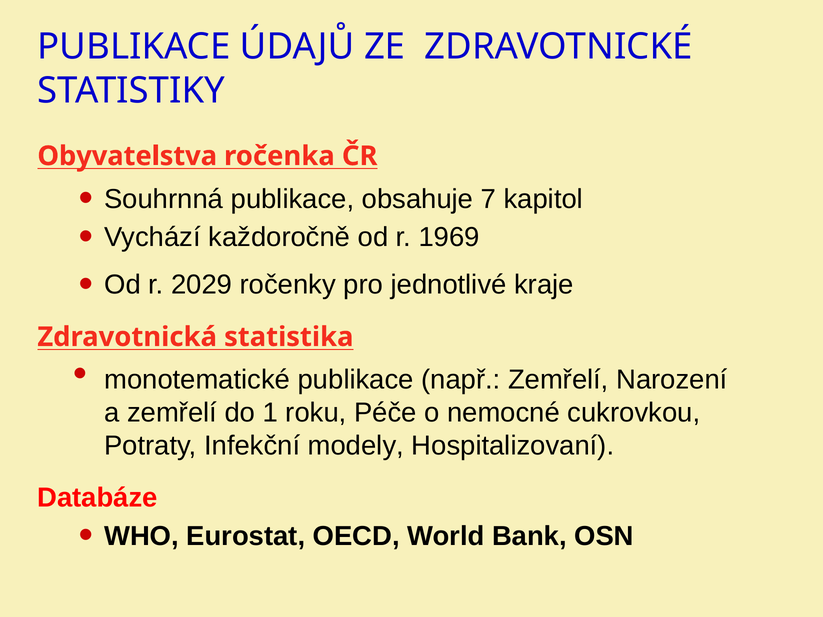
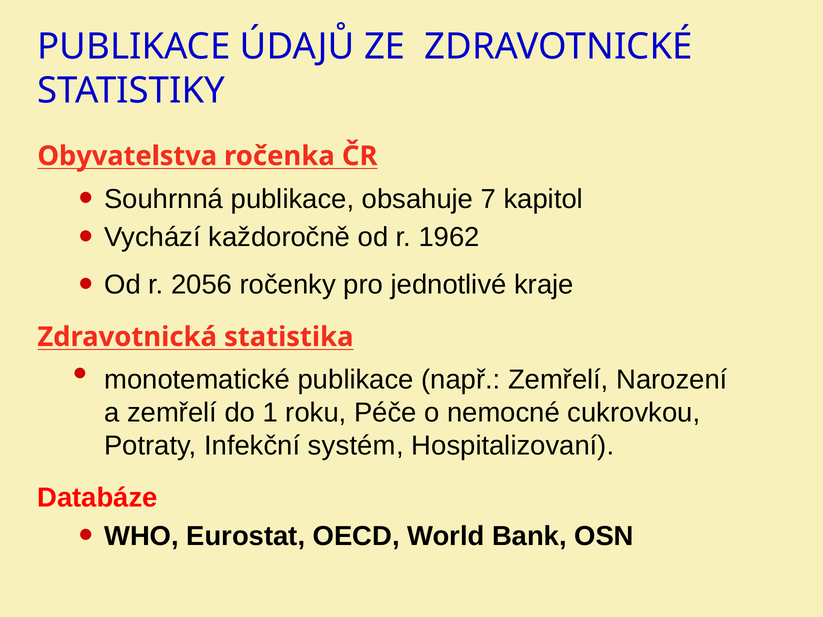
1969: 1969 -> 1962 (449, 237)
2029: 2029 -> 2056 (202, 285)
modely: modely -> systém (356, 446)
